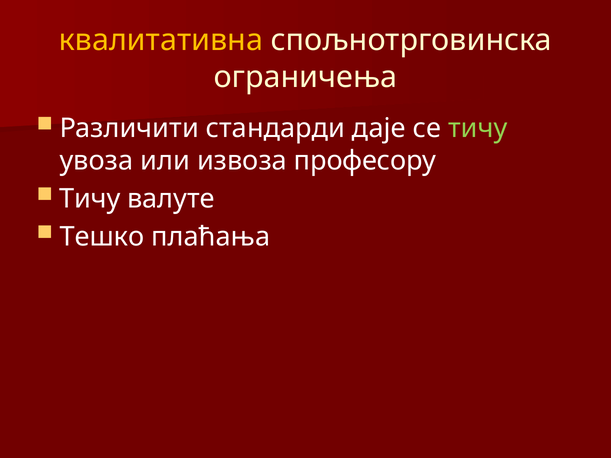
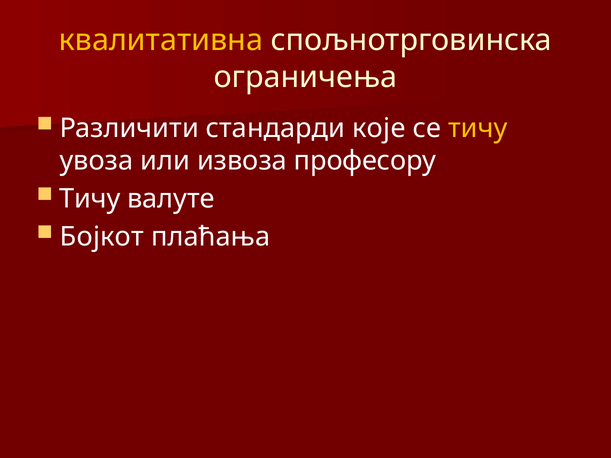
даје: даје -> које (379, 128)
тичу colour: light green -> yellow (478, 128)
Тешко: Тешко -> Бојкот (102, 237)
